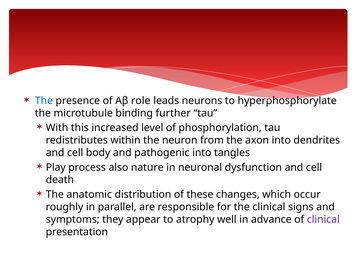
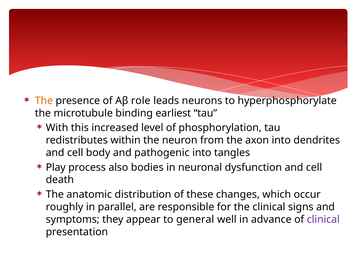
The colour: blue -> orange (44, 101)
further: further -> earliest (173, 113)
nature: nature -> bodies (147, 167)
atrophy: atrophy -> general (195, 219)
